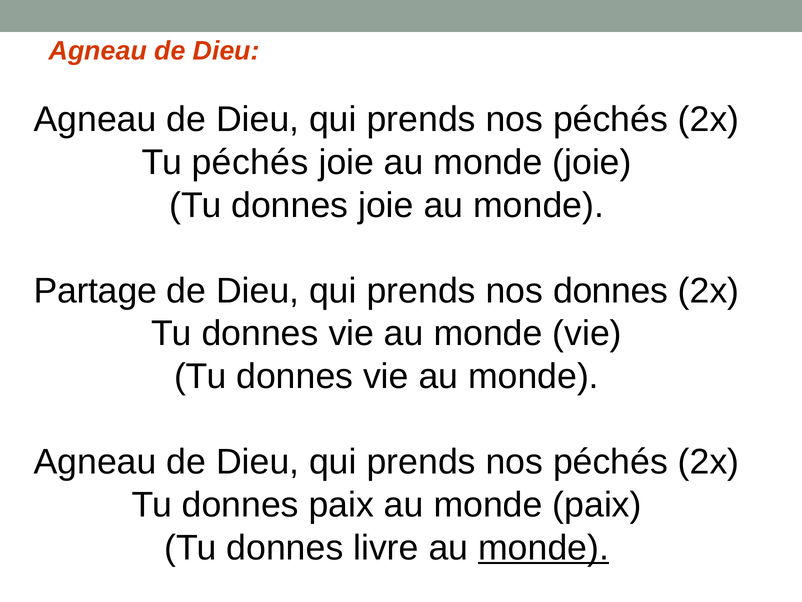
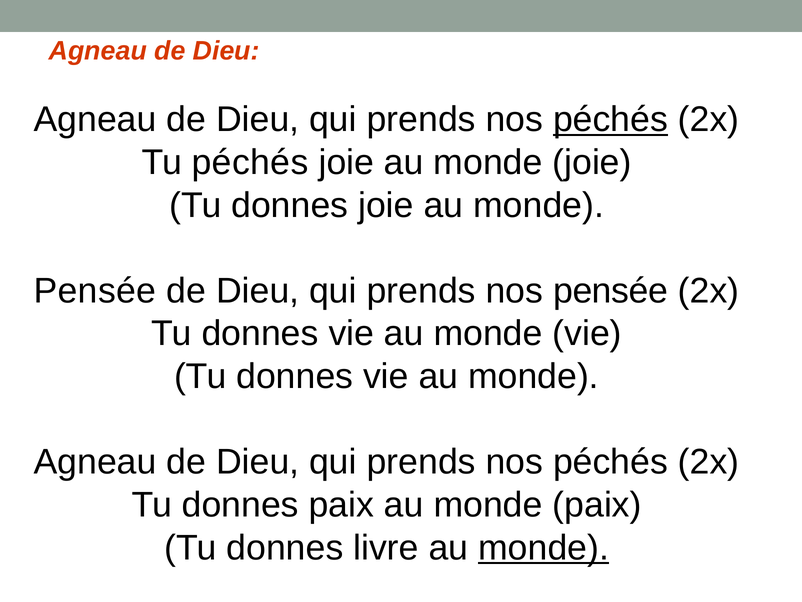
péchés underline: none -> present (610, 119)
Partage: Partage -> Pensée (95, 291)
nos donnes: donnes -> pensée (611, 291)
